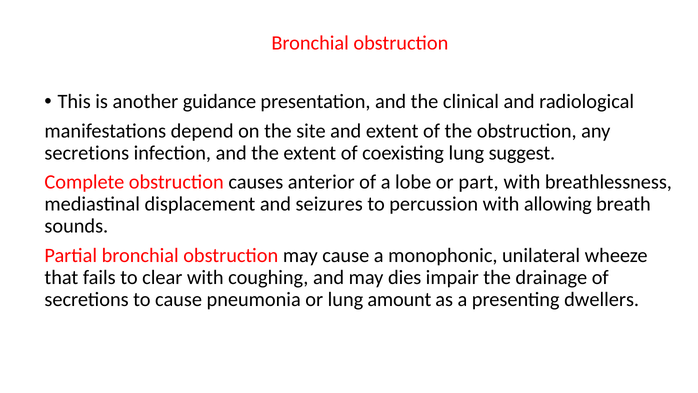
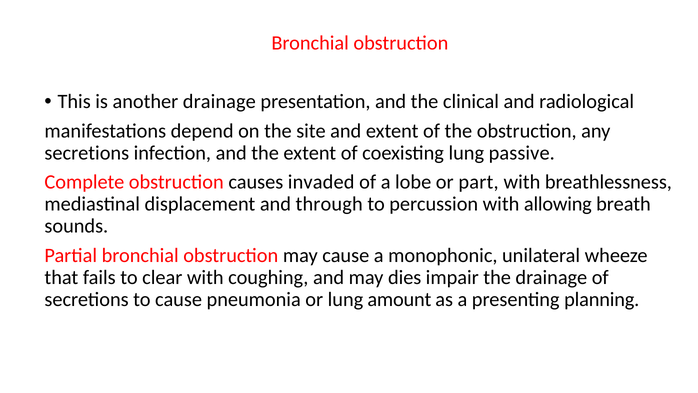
another guidance: guidance -> drainage (219, 102)
suggest: suggest -> passive (522, 153)
anterior: anterior -> invaded (321, 182)
seizures: seizures -> through (329, 204)
dwellers: dwellers -> planning (602, 299)
